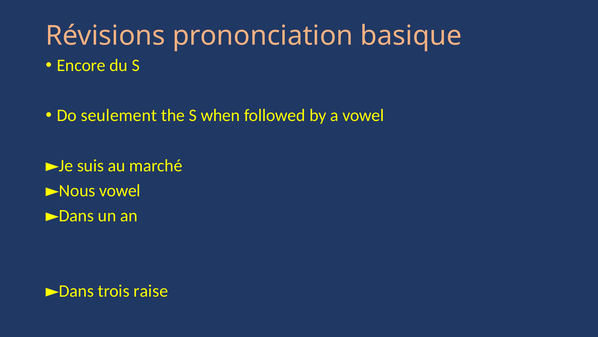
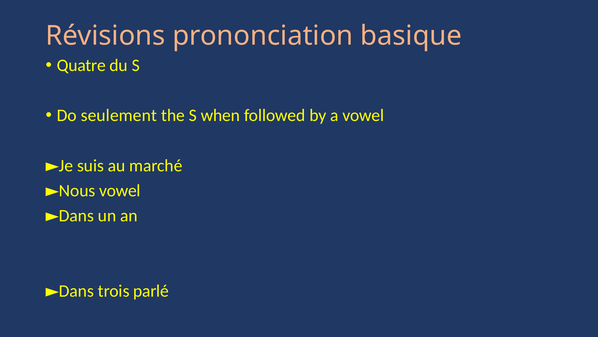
Encore: Encore -> Quatre (81, 65)
raise: raise -> parlé (151, 291)
